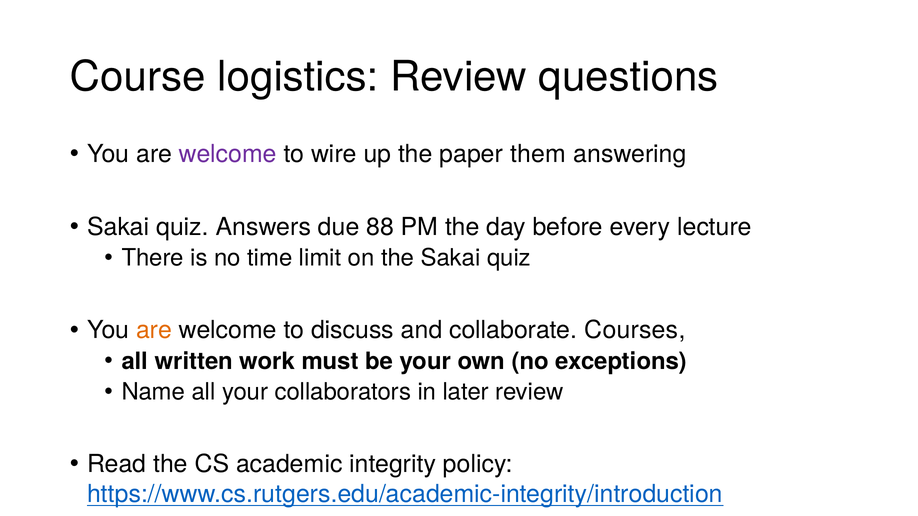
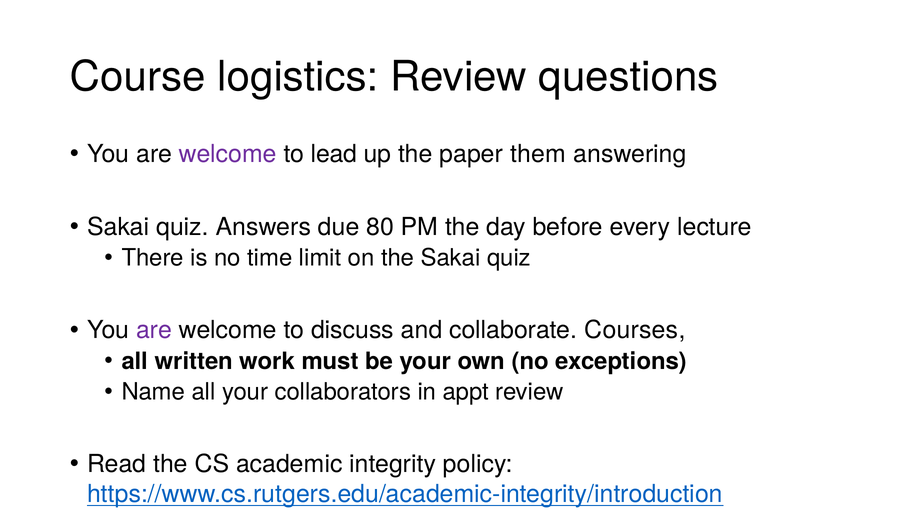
wire: wire -> lead (334, 154)
88: 88 -> 80 (380, 227)
are colour: orange -> purple (154, 330)
later: later -> appt (466, 392)
